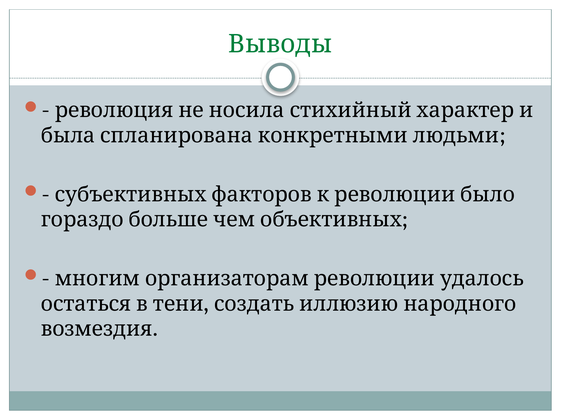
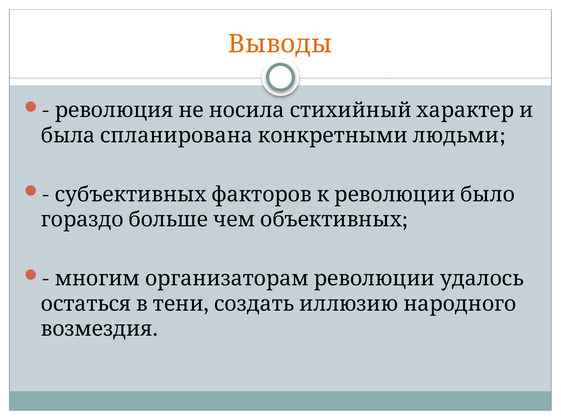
Выводы colour: green -> orange (280, 44)
